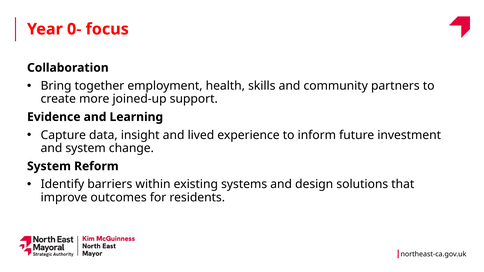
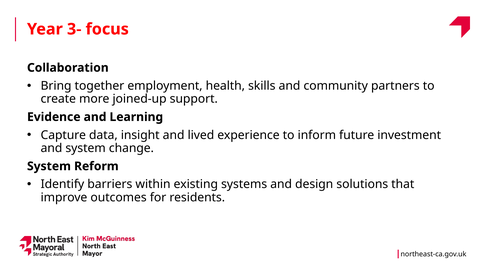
0-: 0- -> 3- (74, 29)
